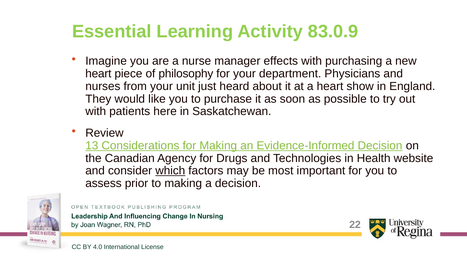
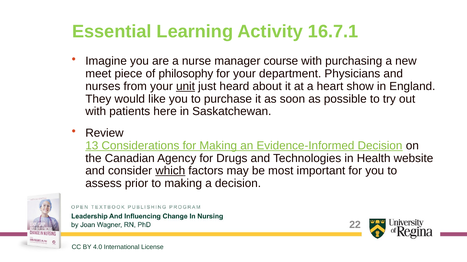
83.0.9: 83.0.9 -> 16.7.1 (333, 32)
effects: effects -> course (281, 61)
heart: heart -> meet (98, 74)
unit underline: none -> present (186, 86)
